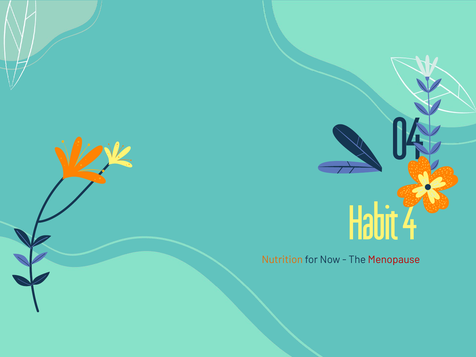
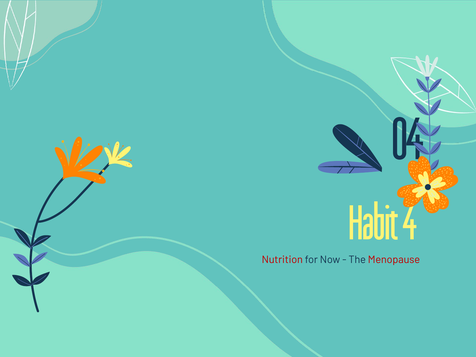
Nutrition colour: orange -> red (282, 260)
